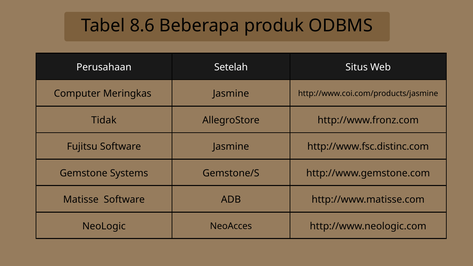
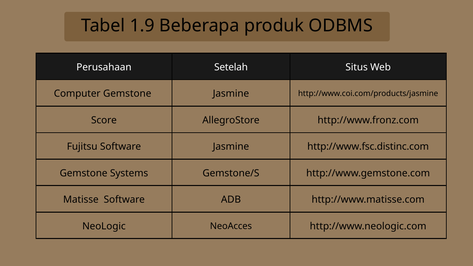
8.6: 8.6 -> 1.9 (142, 26)
Computer Meringkas: Meringkas -> Gemstone (127, 94)
Tidak: Tidak -> Score (104, 120)
